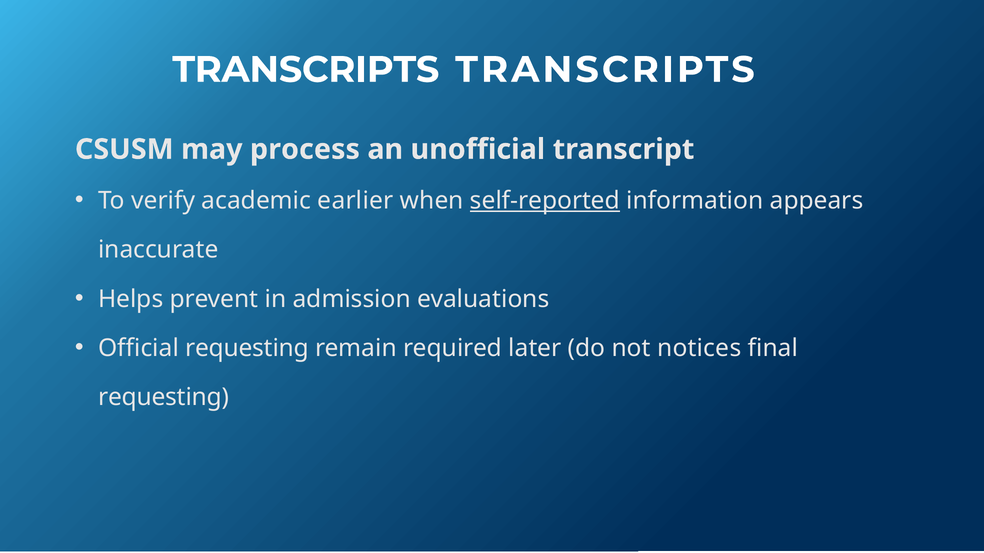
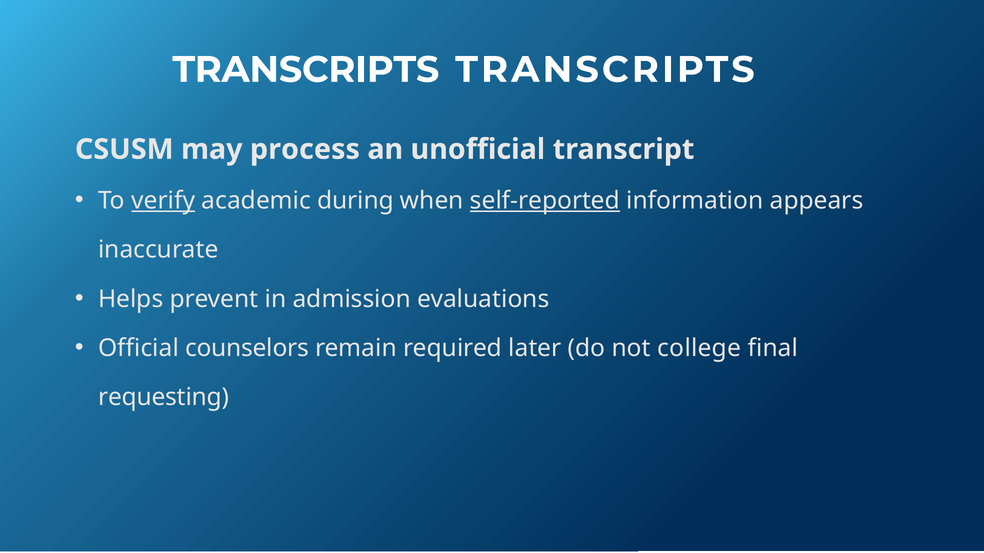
verify underline: none -> present (163, 201)
earlier: earlier -> during (356, 201)
requesting: requesting -> counselors (247, 348)
notices: notices -> college (699, 348)
